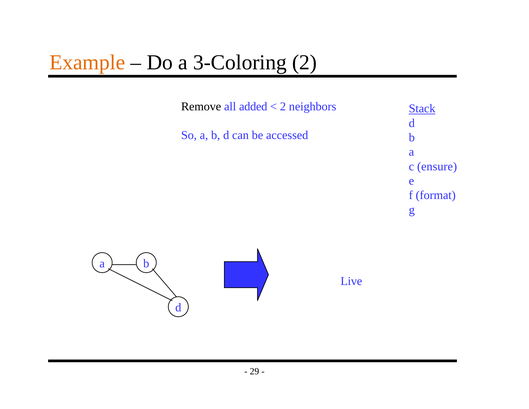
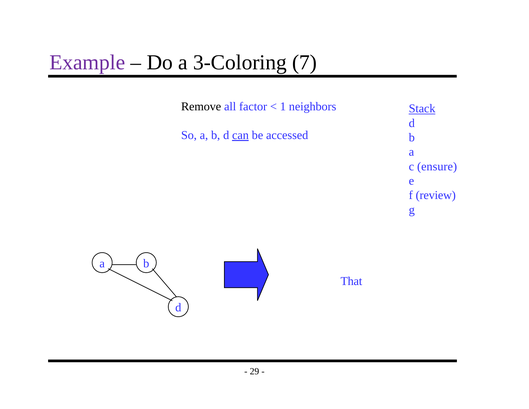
Example colour: orange -> purple (87, 62)
3-Coloring 2: 2 -> 7 (305, 62)
added: added -> factor (253, 106)
2: 2 -> 1 (283, 106)
can underline: none -> present (240, 135)
format: format -> review (436, 195)
Live: Live -> That (351, 281)
